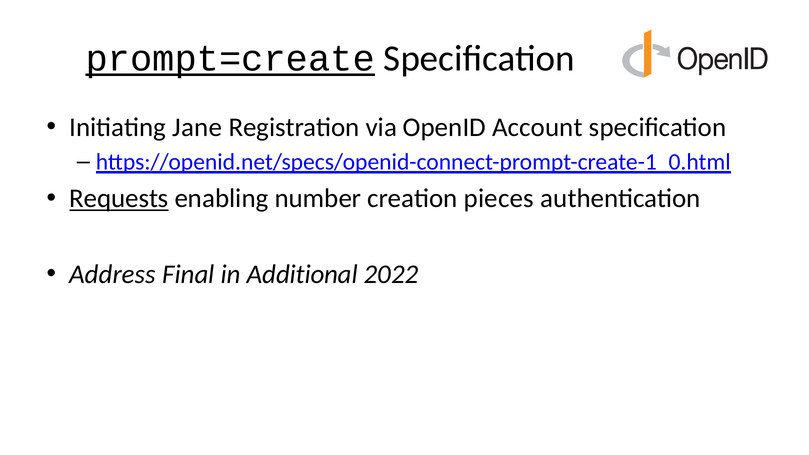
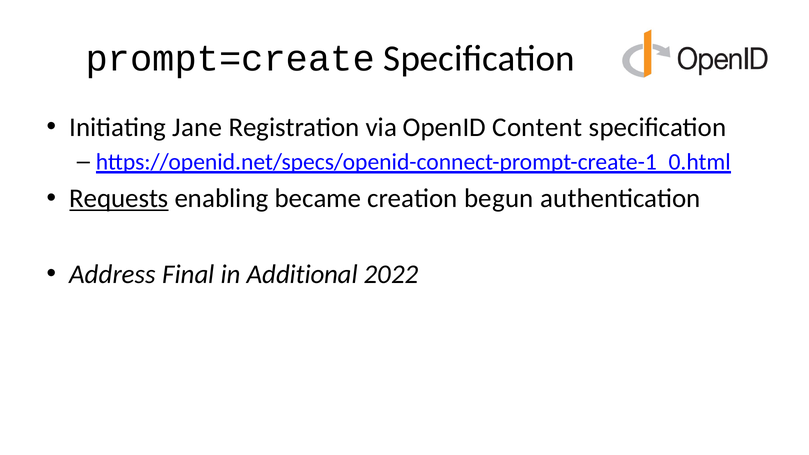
prompt=create underline: present -> none (230, 59)
Account: Account -> Content (537, 127)
number: number -> became (318, 199)
pieces: pieces -> begun (499, 199)
